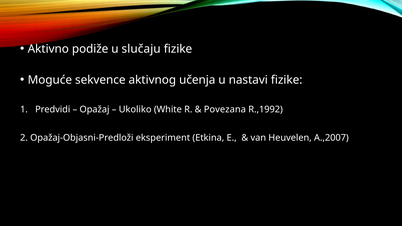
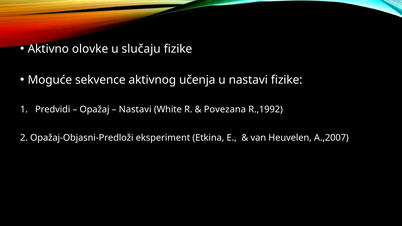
podiže: podiže -> olovke (90, 49)
Ukoliko: Ukoliko -> Nastavi (135, 110)
